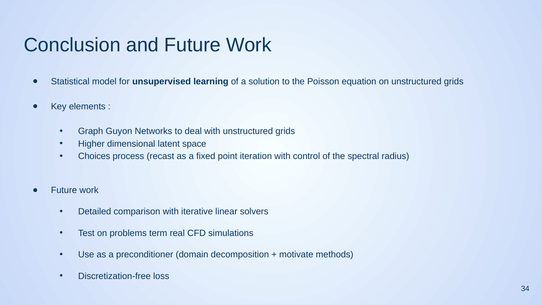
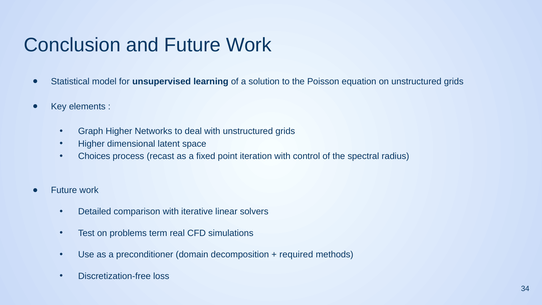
Graph Guyon: Guyon -> Higher (119, 131)
motivate: motivate -> required (296, 255)
